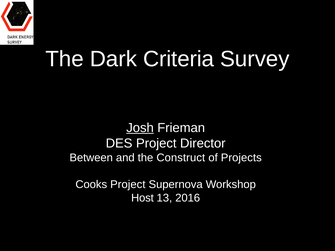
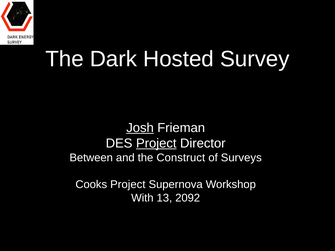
Criteria: Criteria -> Hosted (179, 59)
Project underline: none -> present (156, 144)
Projects: Projects -> Surveys (241, 158)
Host: Host -> With (142, 198)
2016: 2016 -> 2092 (188, 198)
